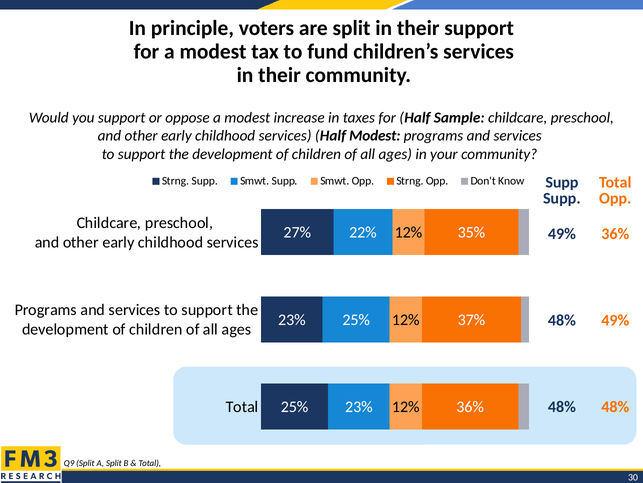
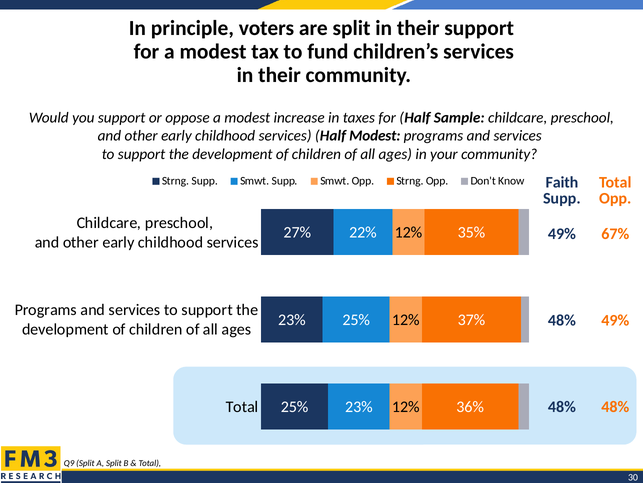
Know Supp: Supp -> Faith (562, 182)
49% 36%: 36% -> 67% (615, 234)
